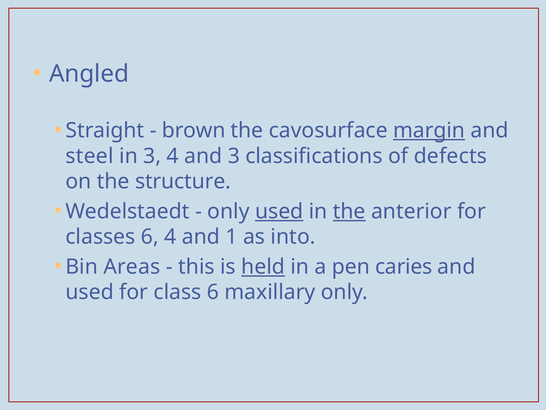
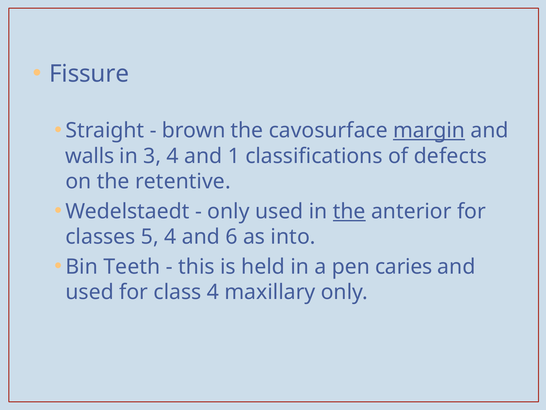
Angled: Angled -> Fissure (89, 74)
steel: steel -> walls (90, 156)
and 3: 3 -> 1 (234, 156)
structure: structure -> retentive (183, 181)
used underline: present -> none (279, 211)
classes 6: 6 -> 5 (150, 237)
1: 1 -> 6 (231, 237)
Areas: Areas -> Teeth (132, 266)
held underline: present -> none (263, 266)
class 6: 6 -> 4 (213, 292)
